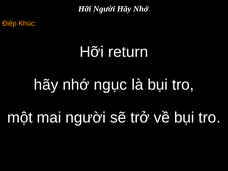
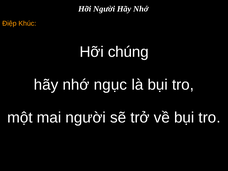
return: return -> chúng (128, 52)
